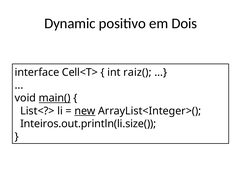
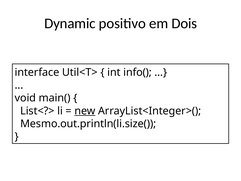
Cell<T>: Cell<T> -> Util<T> (80, 72)
raiz(: raiz( -> info( (138, 72)
main( underline: present -> none (55, 98)
Inteiros.out.println(li.size(: Inteiros.out.println(li.size( -> Mesmo.out.println(li.size( (88, 124)
